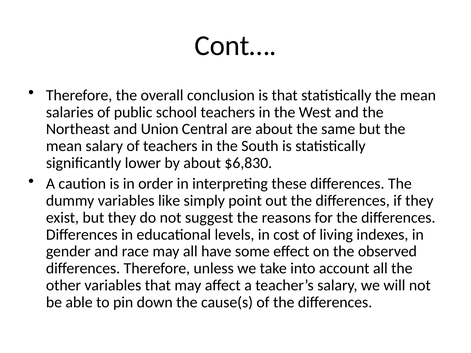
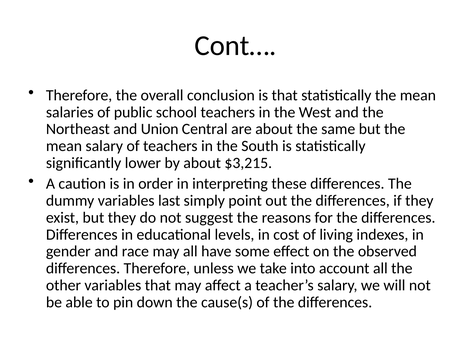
$6,830: $6,830 -> $3,215 (248, 163)
like: like -> last (169, 201)
